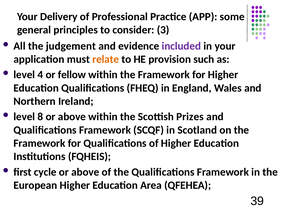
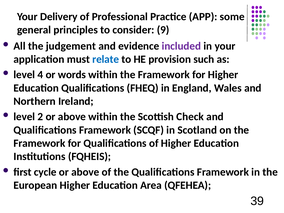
3: 3 -> 9 (163, 30)
relate colour: orange -> blue (106, 59)
fellow: fellow -> words (72, 75)
8: 8 -> 2 (40, 117)
Prizes: Prizes -> Check (190, 117)
